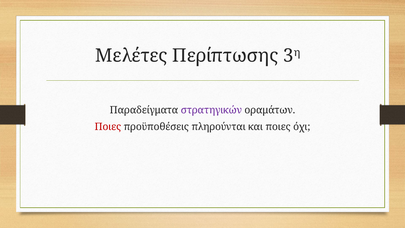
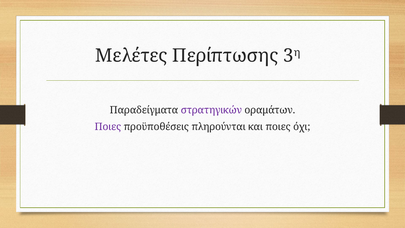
Ποιες colour: red -> purple (108, 127)
